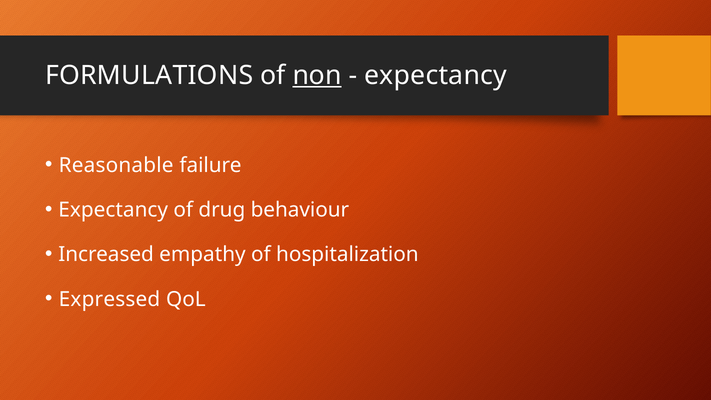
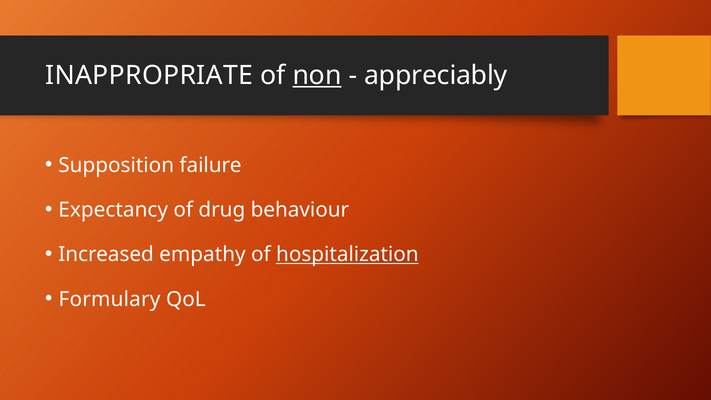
FORMULATIONS: FORMULATIONS -> INAPPROPRIATE (149, 75)
expectancy: expectancy -> appreciably (436, 75)
Reasonable: Reasonable -> Supposition (116, 165)
hospitalization underline: none -> present (347, 255)
Expressed: Expressed -> Formulary (109, 299)
